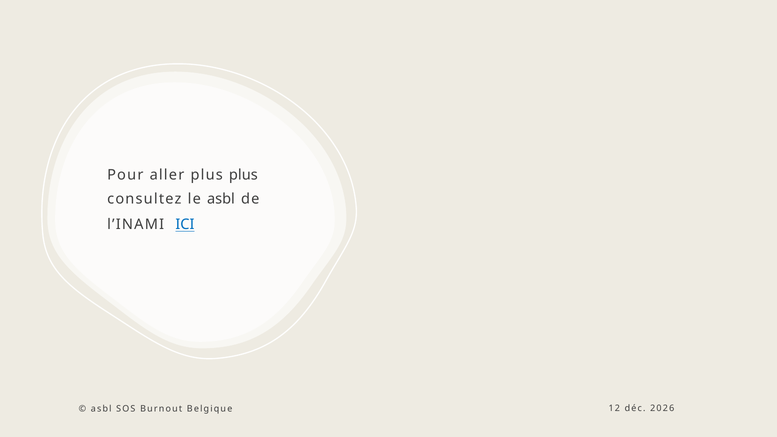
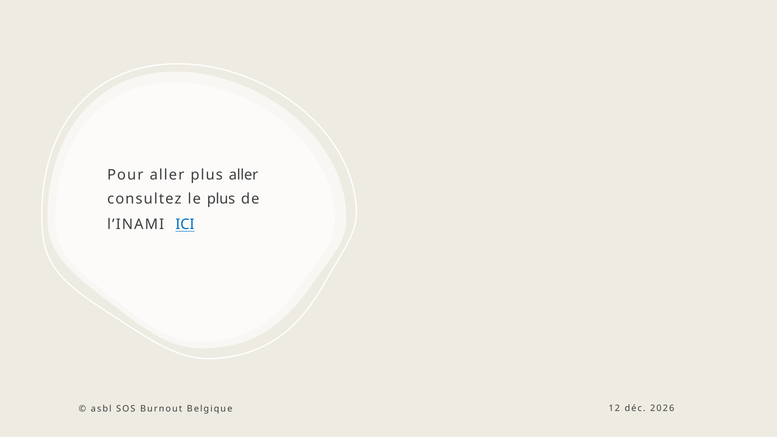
plus plus: plus -> aller (243, 175)
le asbl: asbl -> plus (221, 199)
